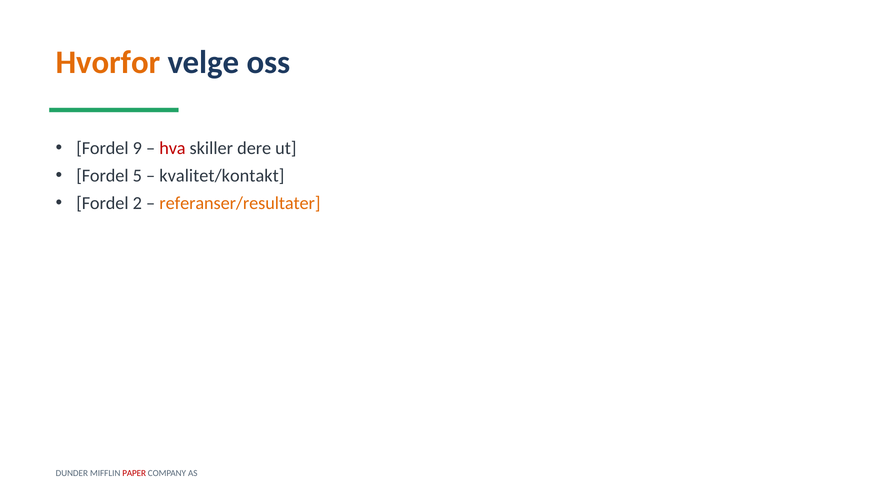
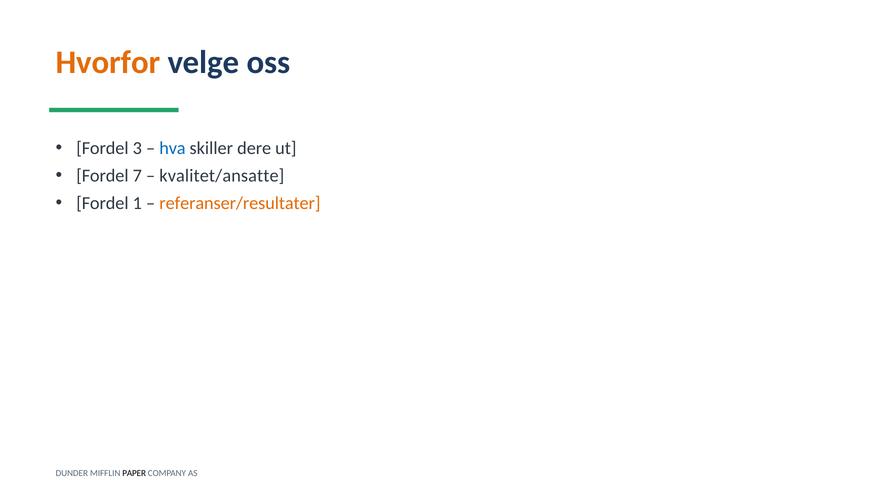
9: 9 -> 3 (137, 148)
hva colour: red -> blue (172, 148)
5: 5 -> 7 (137, 176)
kvalitet/kontakt: kvalitet/kontakt -> kvalitet/ansatte (222, 176)
2: 2 -> 1 (137, 203)
PAPER colour: red -> black (134, 473)
